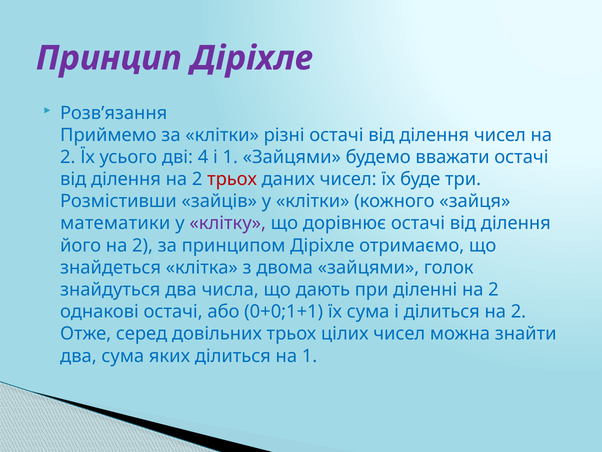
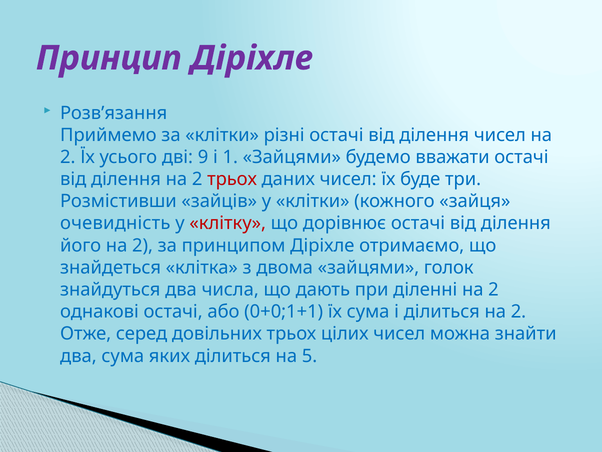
4: 4 -> 9 (203, 157)
математики: математики -> очевидність (115, 223)
клітку colour: purple -> red (228, 223)
на 1: 1 -> 5 (310, 356)
